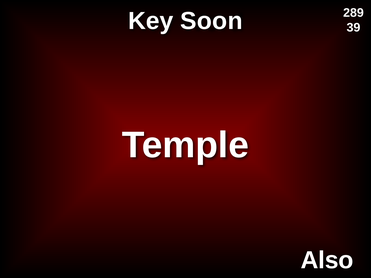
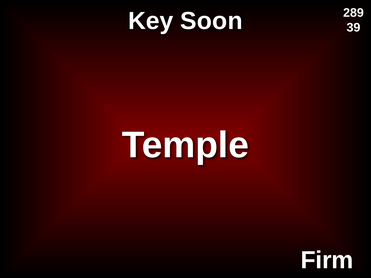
Also: Also -> Firm (327, 260)
